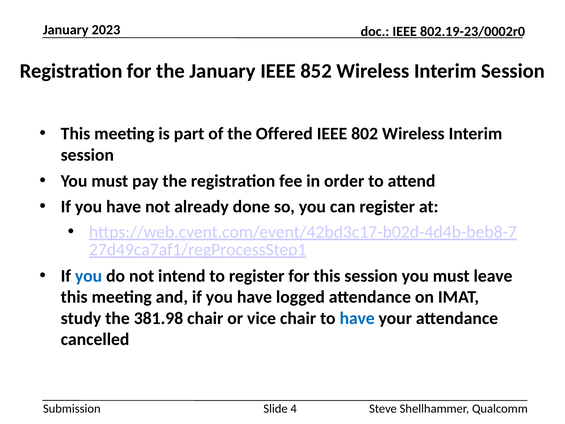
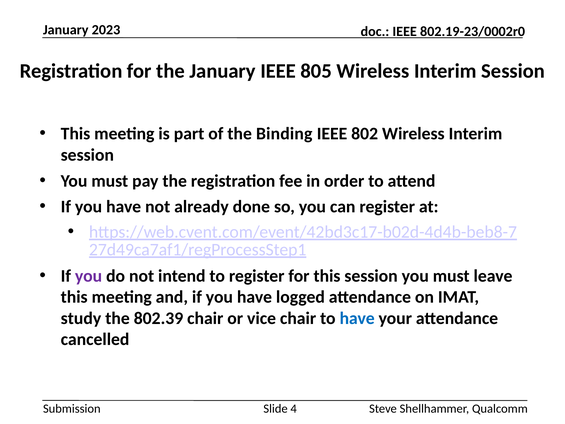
852: 852 -> 805 (316, 71)
Offered: Offered -> Binding (284, 134)
you colour: blue -> purple (89, 276)
381.98: 381.98 -> 802.39 (158, 318)
